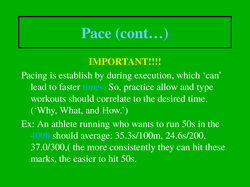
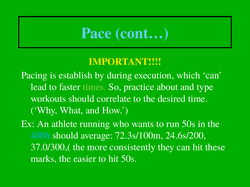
times colour: light blue -> light green (94, 87)
allow: allow -> about (167, 87)
35.3s/100m: 35.3s/100m -> 72.3s/100m (139, 136)
